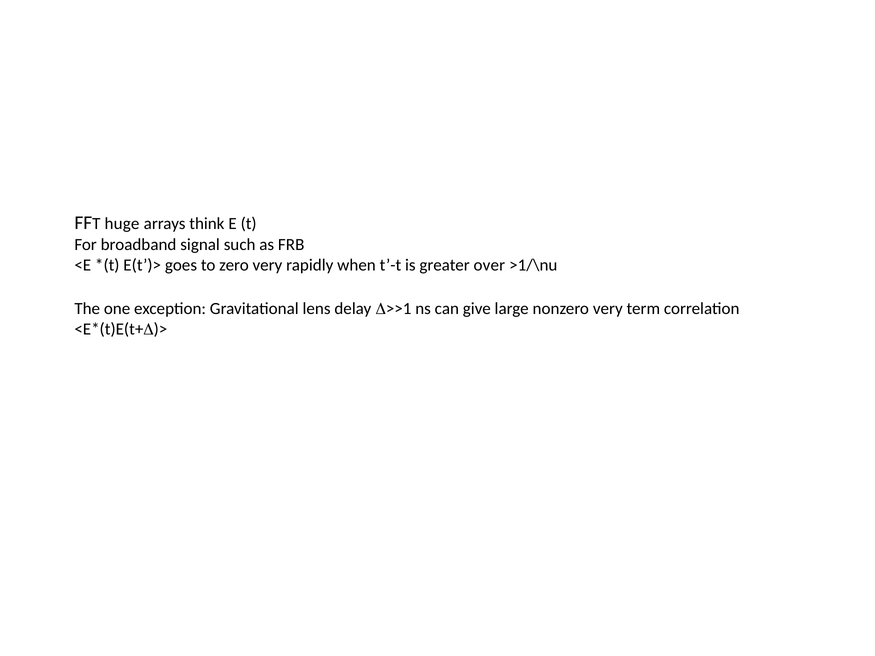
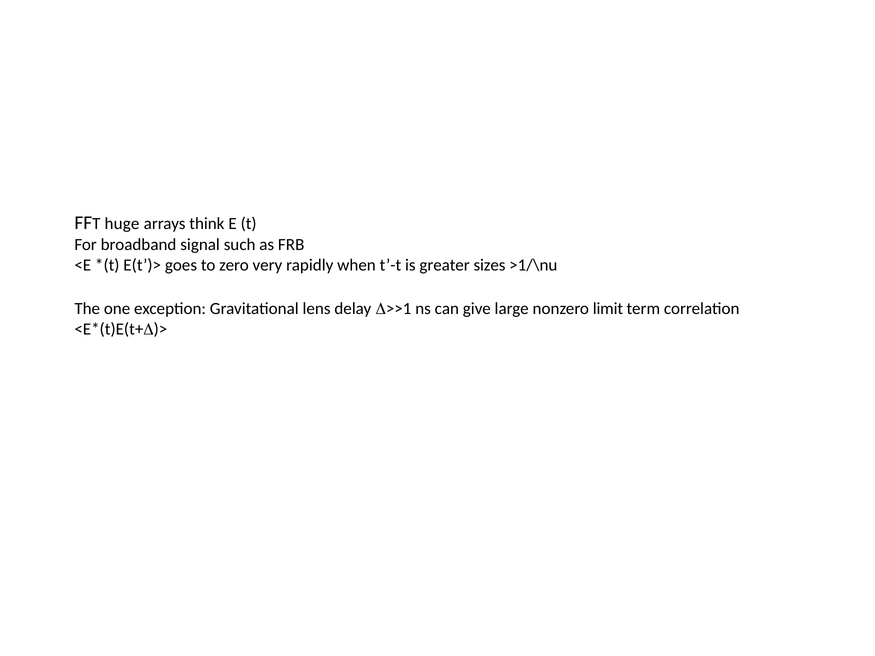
over: over -> sizes (490, 265)
nonzero very: very -> limit (608, 309)
